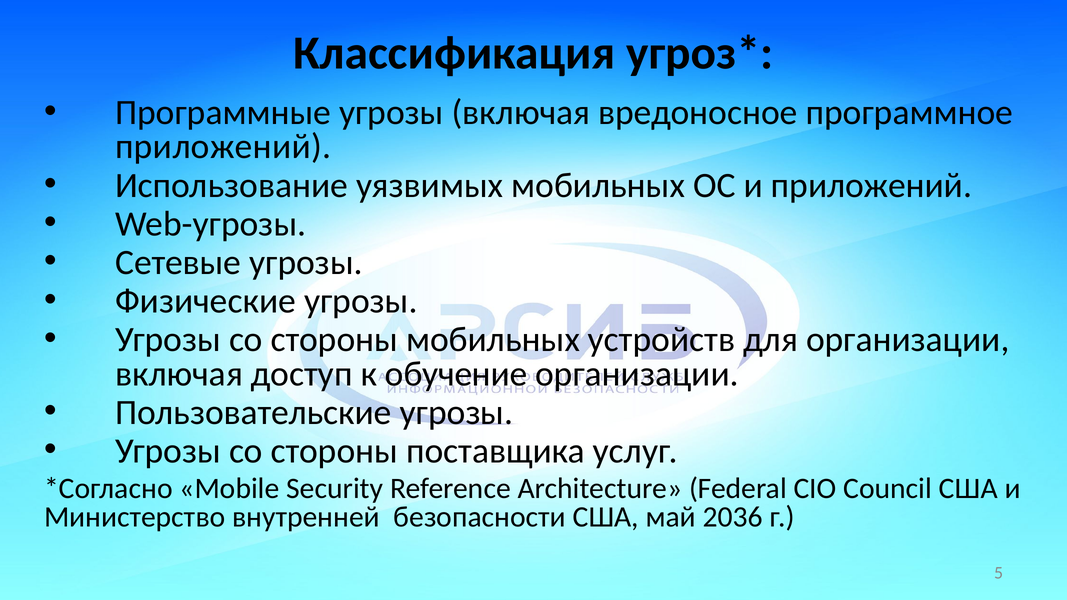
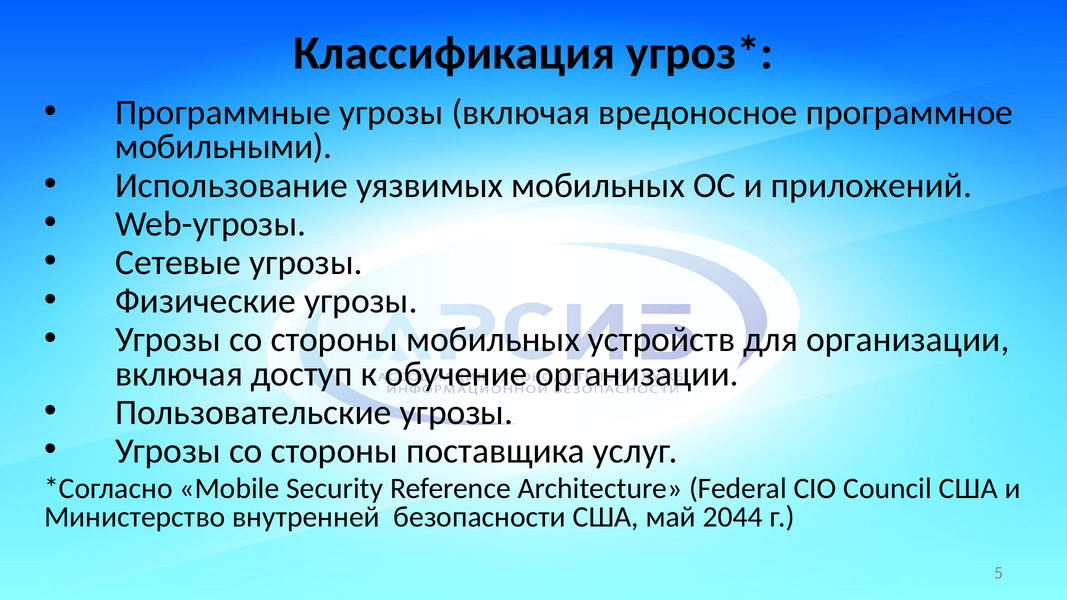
приложений: приложений -> мобильными (224, 147)
2036: 2036 -> 2044 (733, 517)
